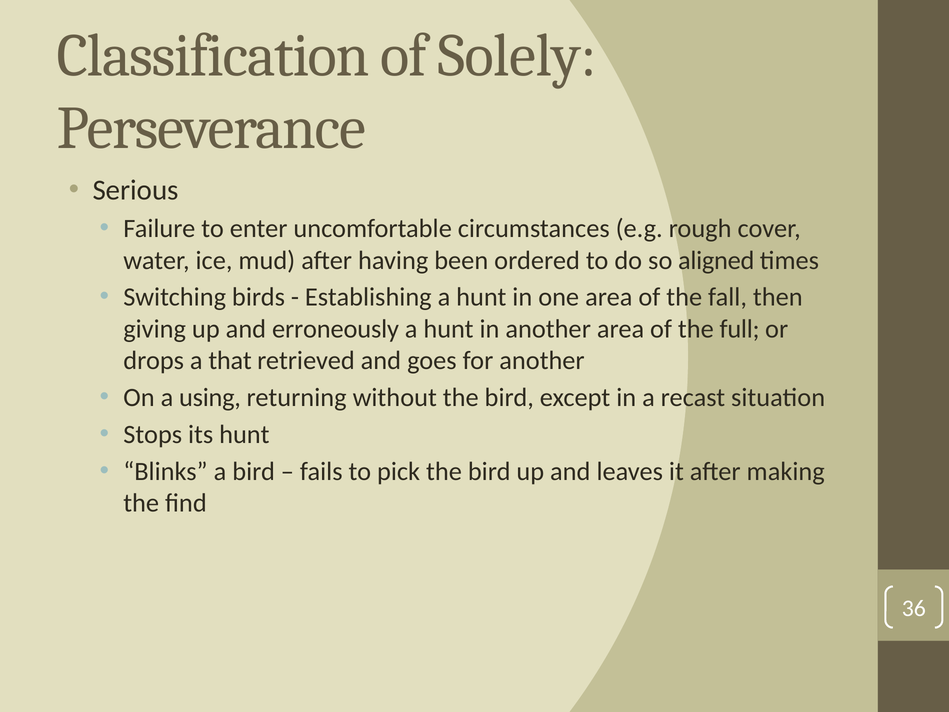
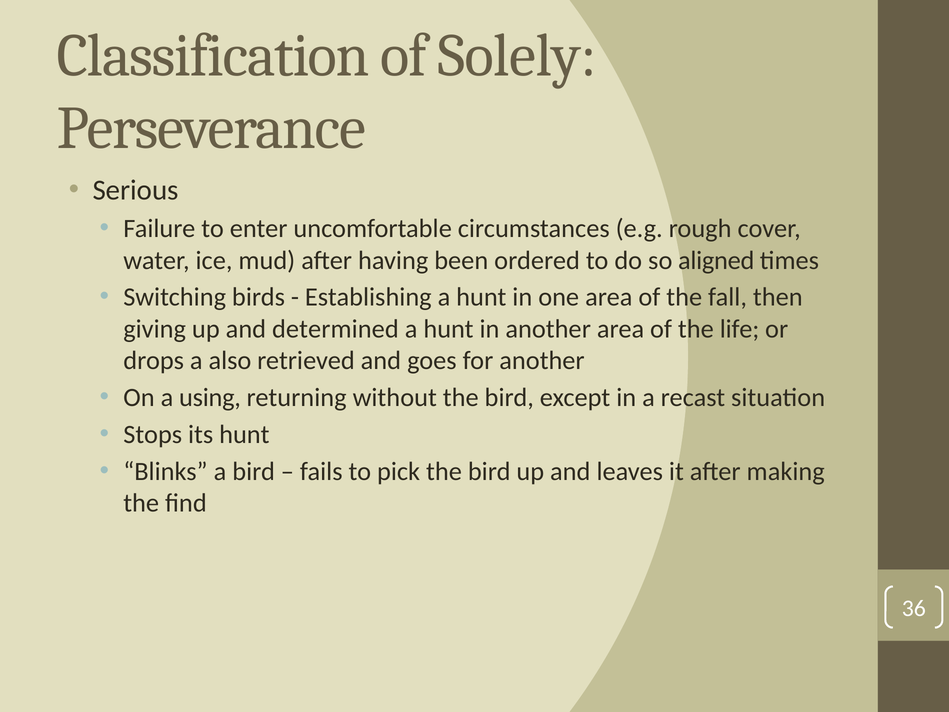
erroneously: erroneously -> determined (335, 329)
full: full -> life (740, 329)
that: that -> also (230, 361)
